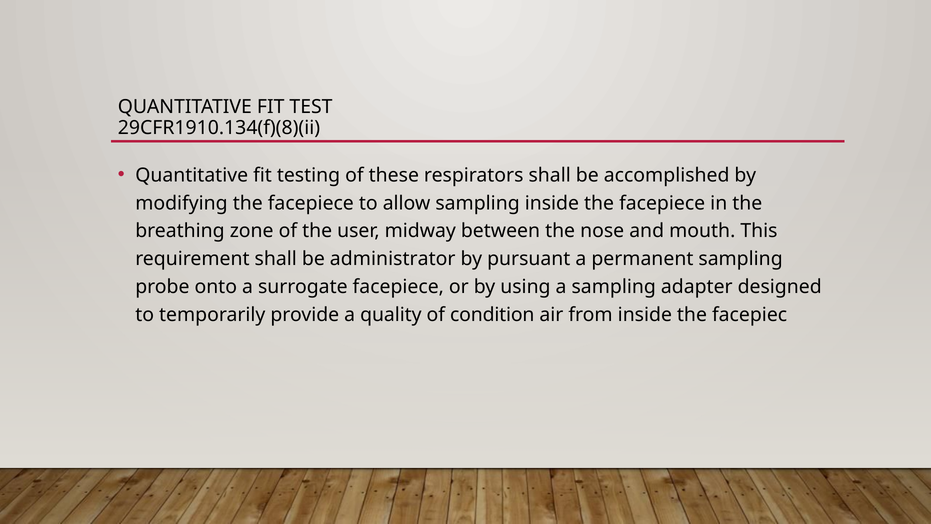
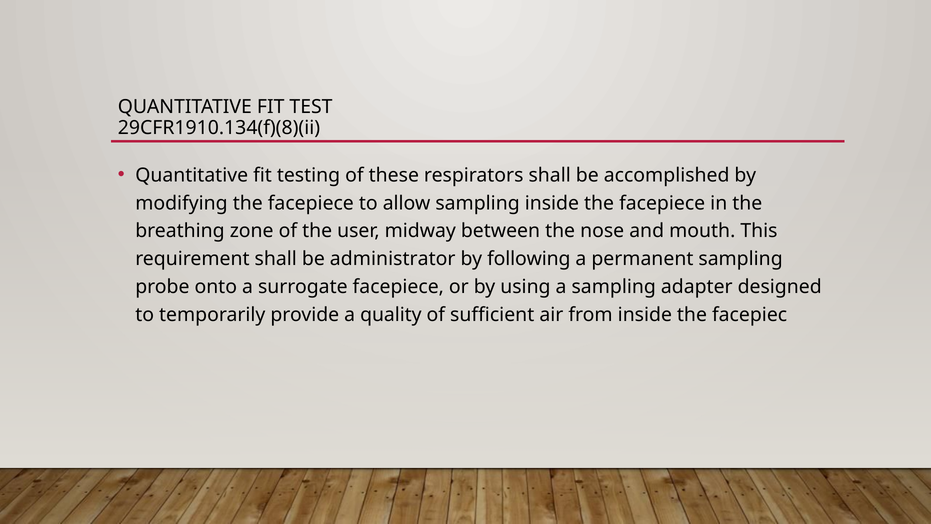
pursuant: pursuant -> following (529, 259)
condition: condition -> sufficient (492, 315)
